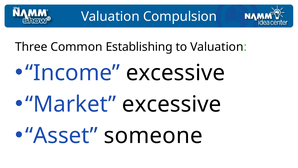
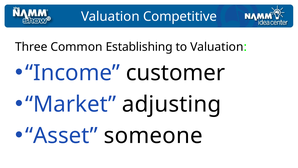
Compulsion: Compulsion -> Competitive (180, 17)
Income excessive: excessive -> customer (176, 73)
Market excessive: excessive -> adjusting (172, 104)
